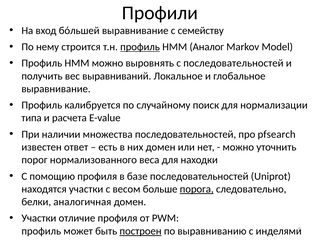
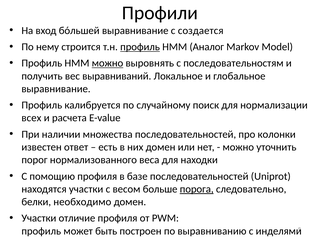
семейству: семейству -> создается (201, 31)
можно underline: none -> present (107, 63)
с последовательностей: последовательностей -> последовательностям (233, 63)
типа: типа -> всех (31, 118)
pfsearch: pfsearch -> колонки (277, 134)
аналогичная: аналогичная -> необходимо (82, 202)
построен underline: present -> none (141, 231)
